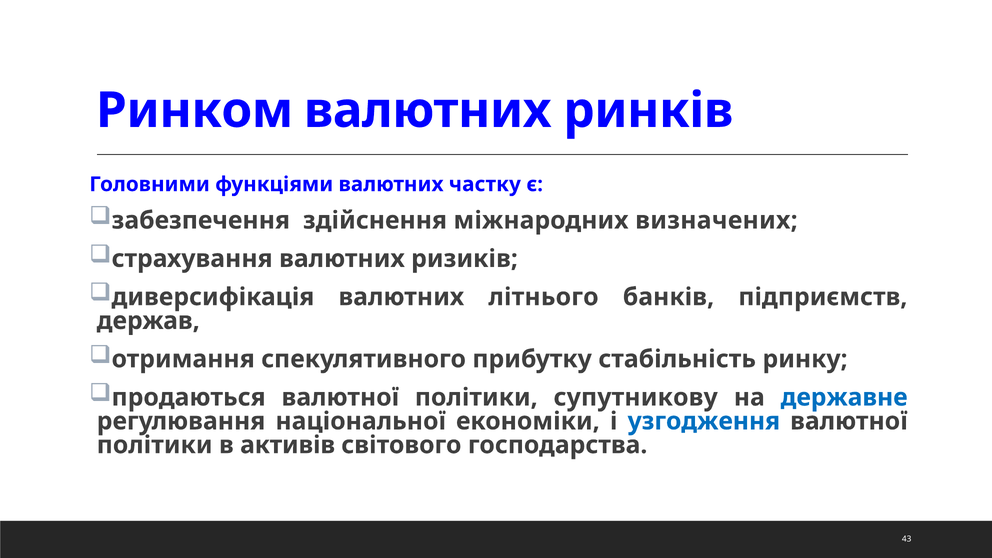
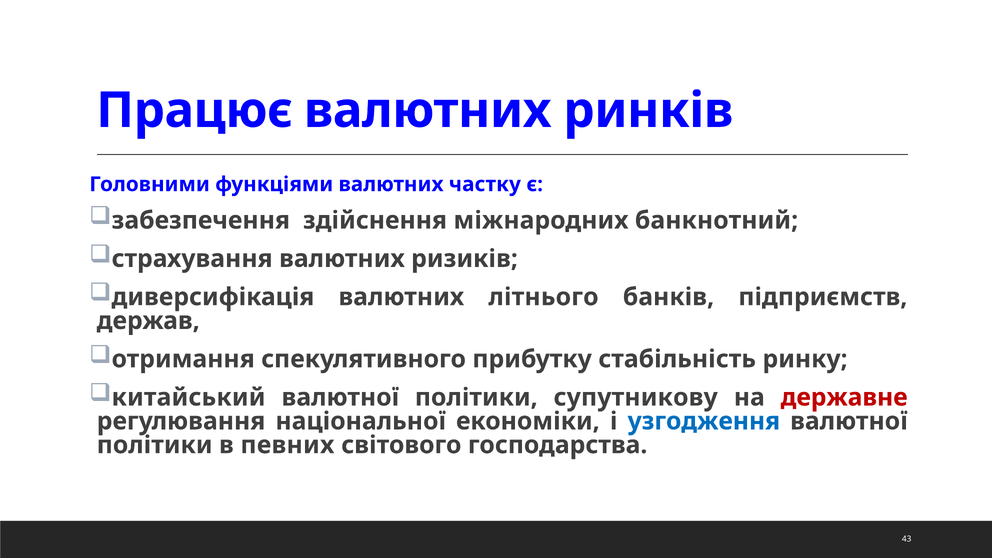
Ринком: Ринком -> Працює (195, 111)
визначених: визначених -> банкнотний (717, 220)
продаються: продаються -> китайський (189, 397)
державне colour: blue -> red (844, 397)
активів: активів -> певних (287, 445)
